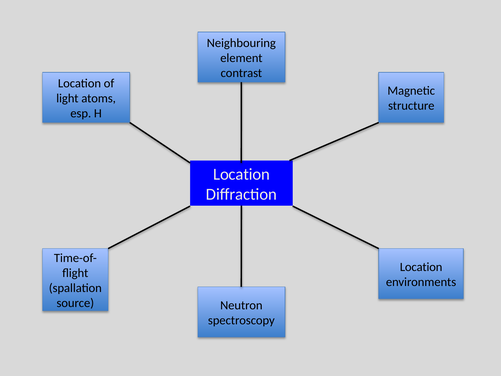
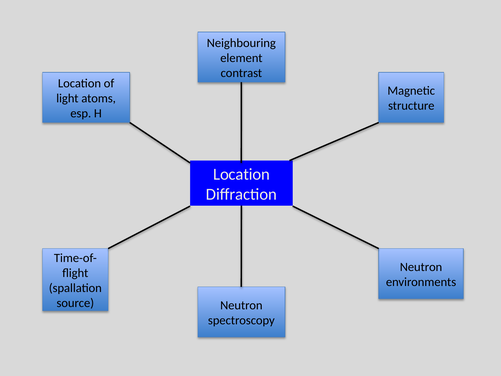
Location: Location -> Neutron (421, 267)
